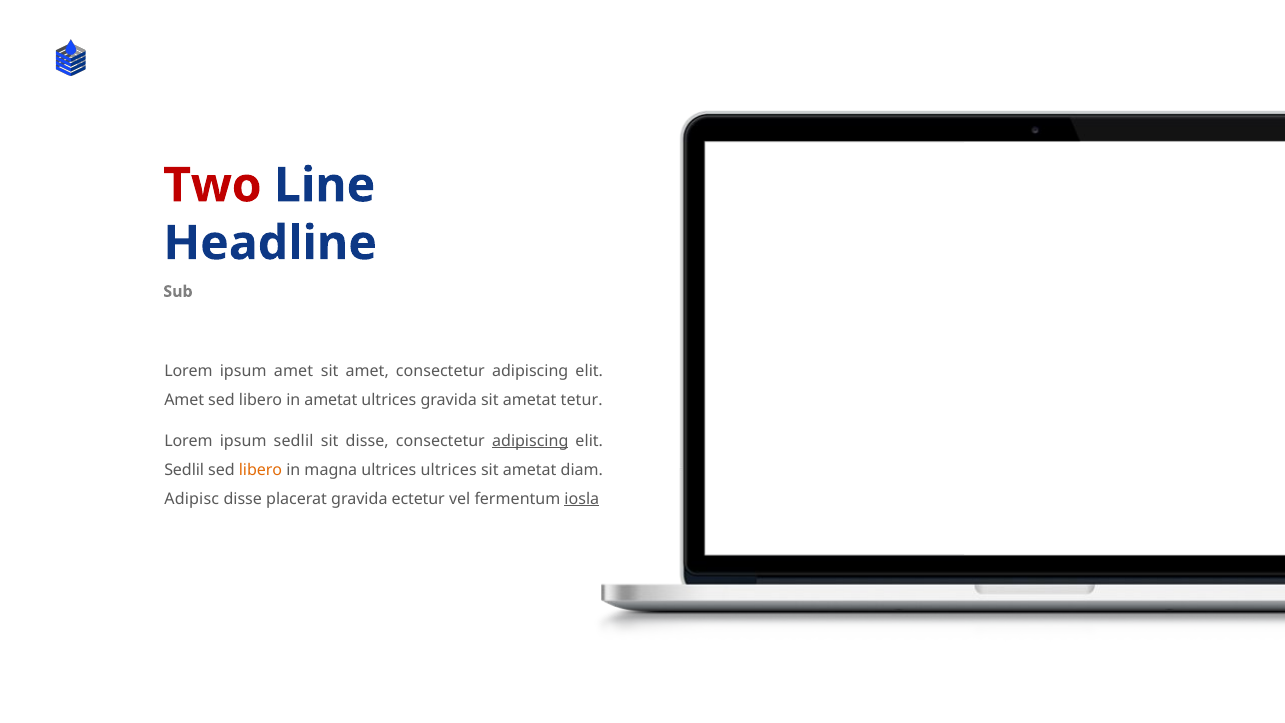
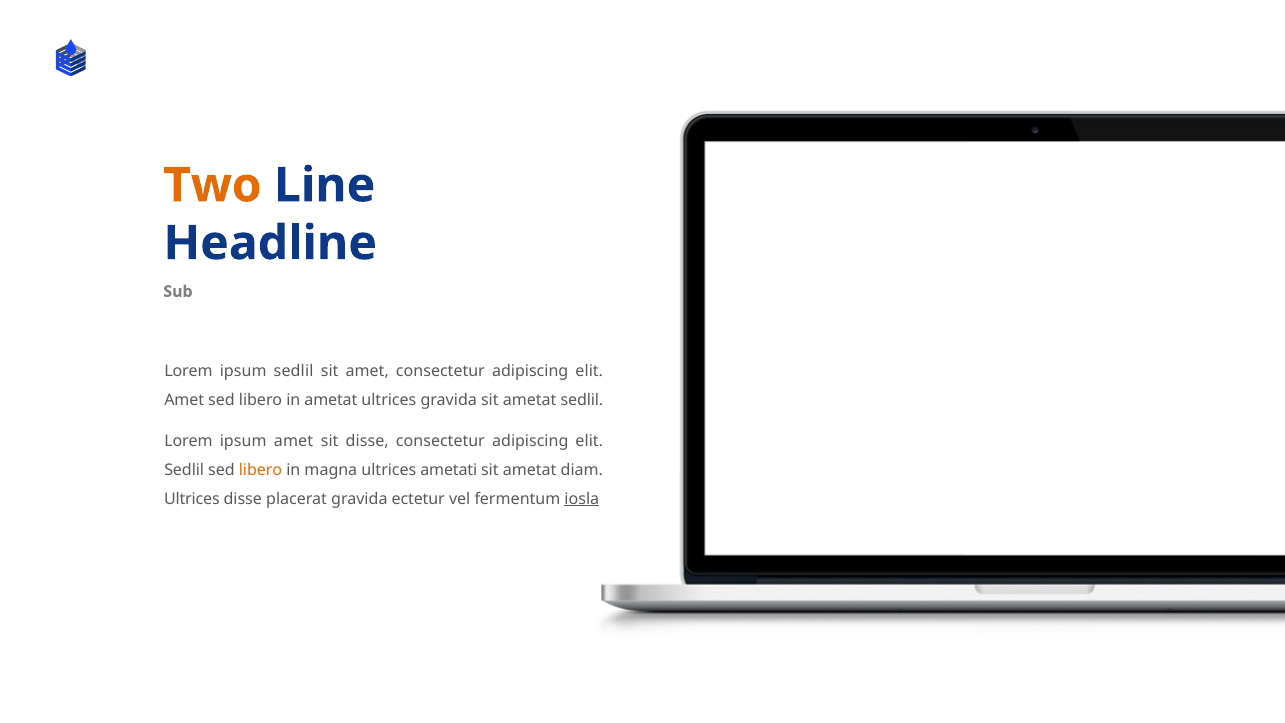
Two colour: red -> orange (213, 185)
ipsum amet: amet -> sedlil (294, 371)
ametat tetur: tetur -> sedlil (582, 400)
ipsum sedlil: sedlil -> amet (294, 441)
adipiscing underline: present -> none (530, 441)
ultrices ultrices: ultrices -> ametati (449, 470)
Adipisc: Adipisc -> Ultrices (192, 499)
